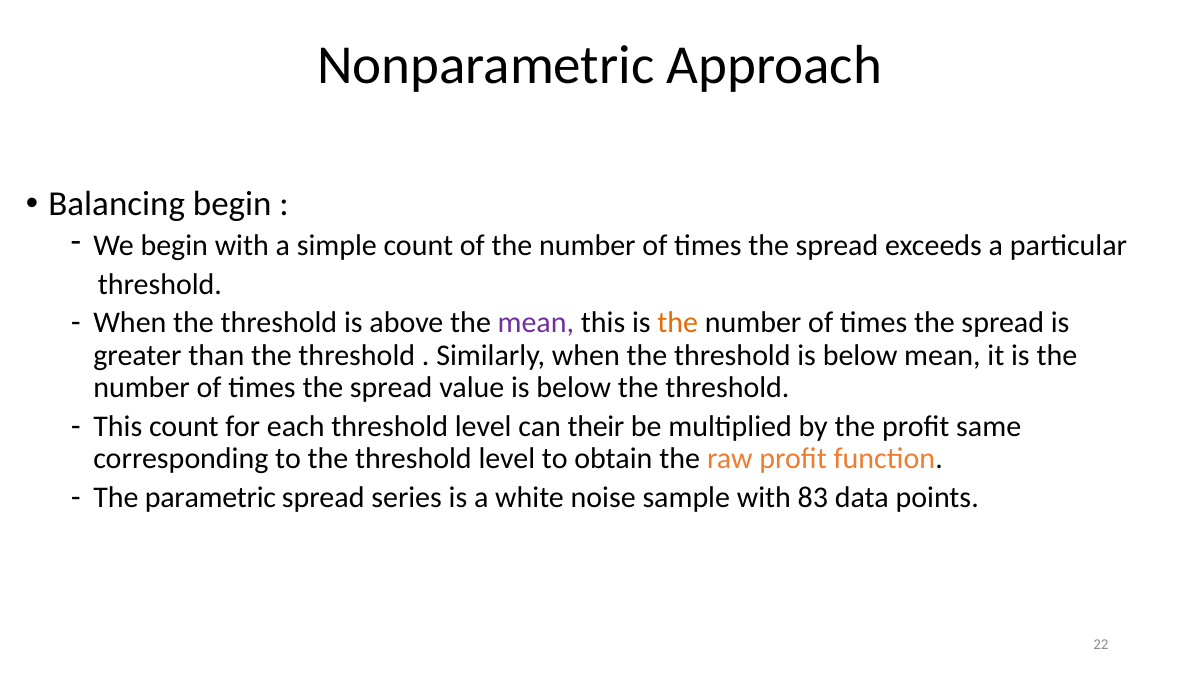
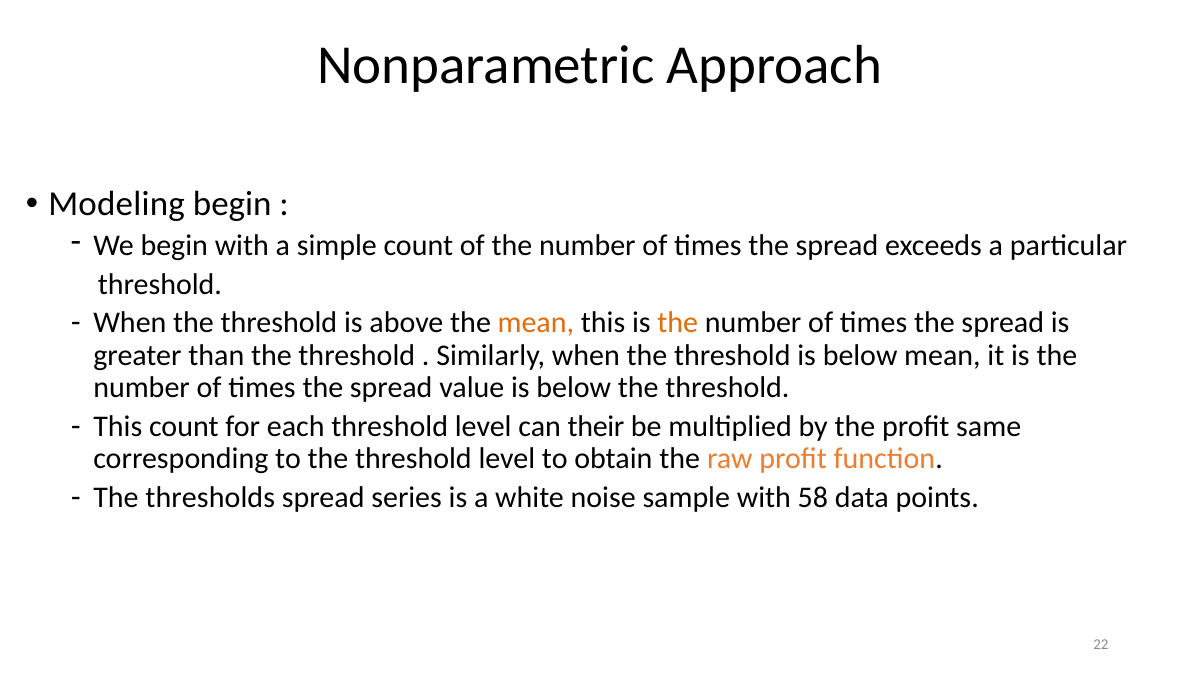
Balancing: Balancing -> Modeling (117, 204)
mean colour: purple -> orange (536, 323)
parametric: parametric -> thresholds (210, 497)
83: 83 -> 58 (813, 497)
